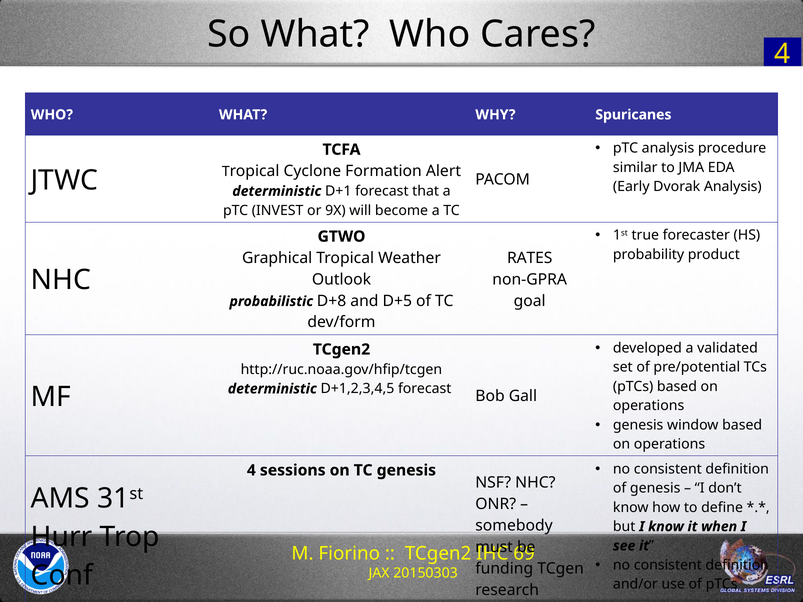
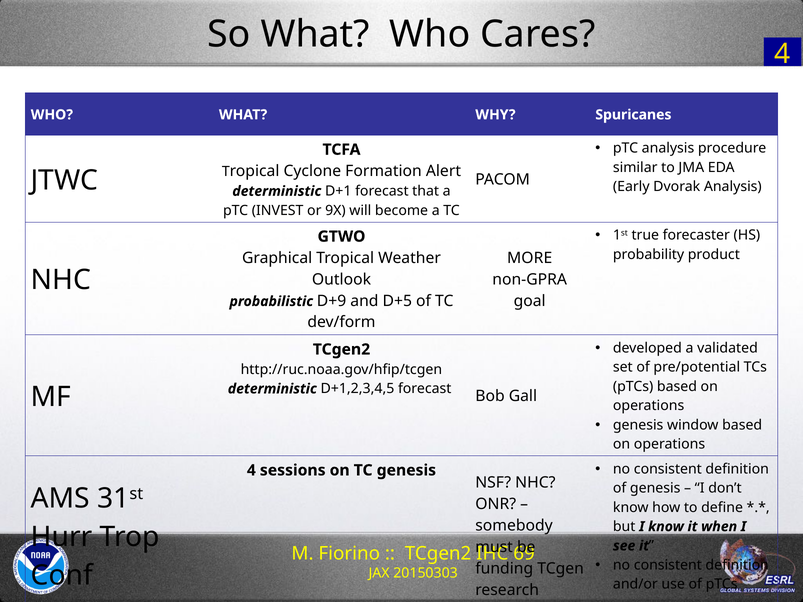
RATES: RATES -> MORE (530, 258)
D+8: D+8 -> D+9 (332, 301)
